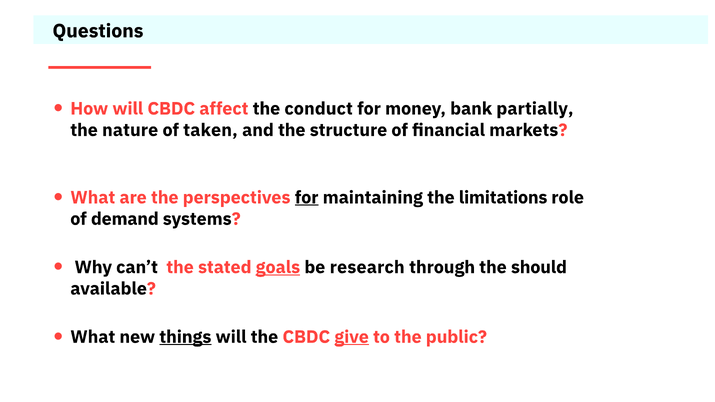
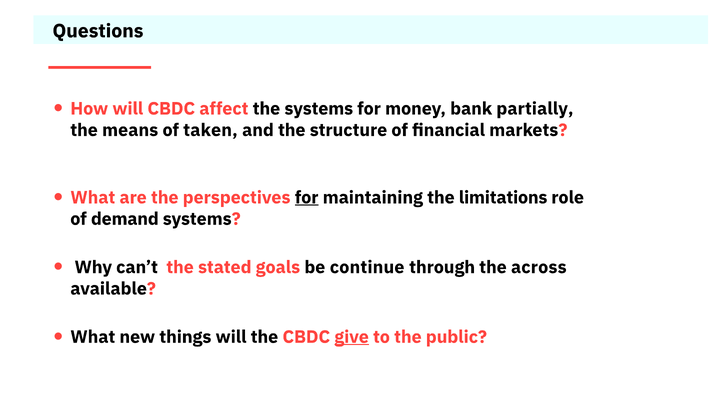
the conduct: conduct -> systems (319, 109)
nature: nature -> means (130, 130)
goals underline: present -> none (278, 267)
research: research -> continue (367, 267)
should: should -> across (539, 267)
things underline: present -> none (185, 337)
